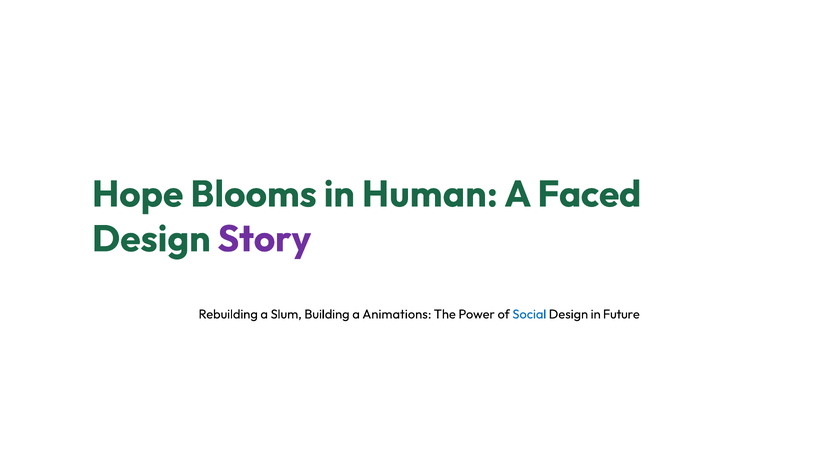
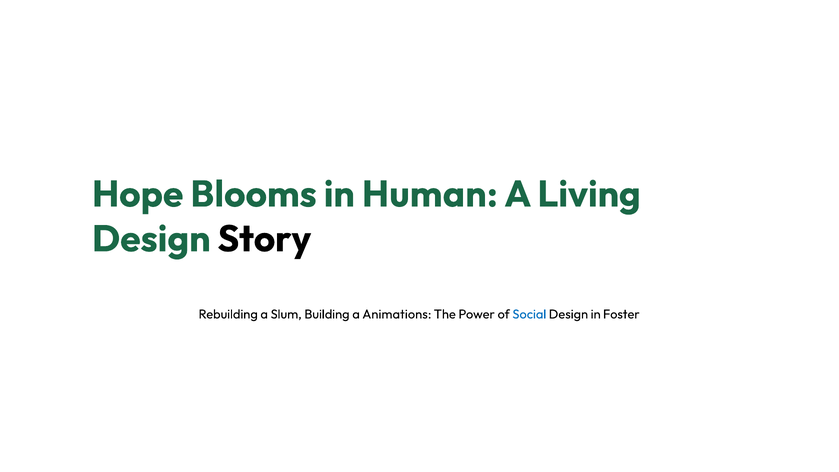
Faced: Faced -> Living (589, 194)
Story colour: purple -> black (264, 239)
Future: Future -> Foster (621, 314)
